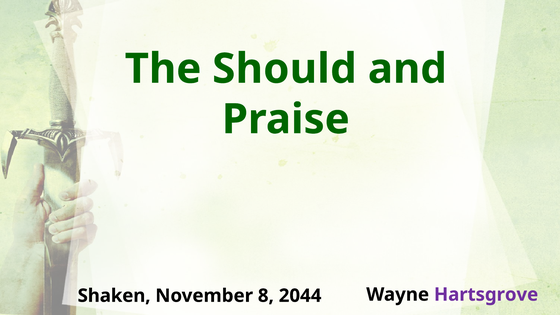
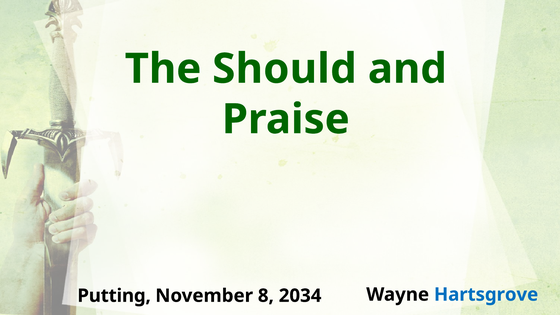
Shaken: Shaken -> Putting (114, 296)
2044: 2044 -> 2034 (300, 296)
Hartsgrove colour: purple -> blue (486, 295)
